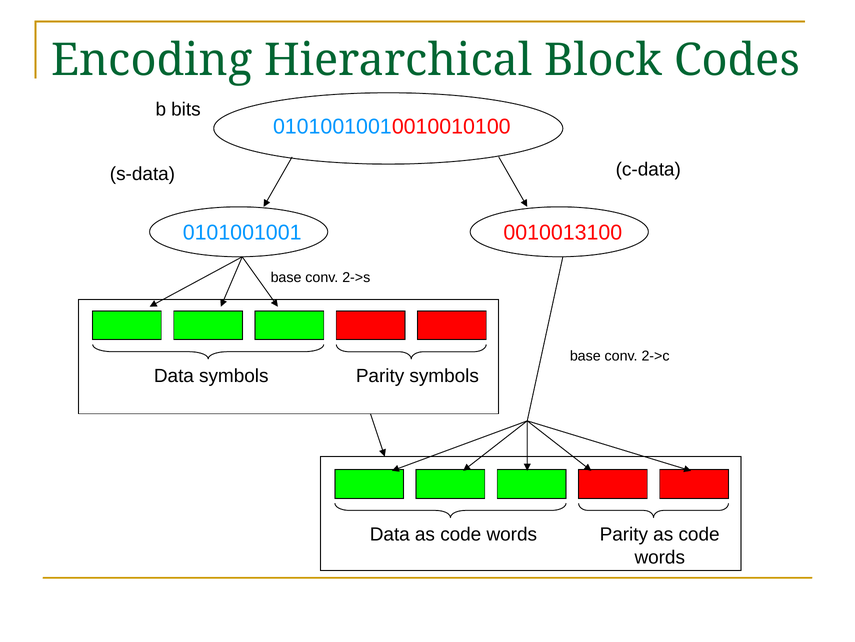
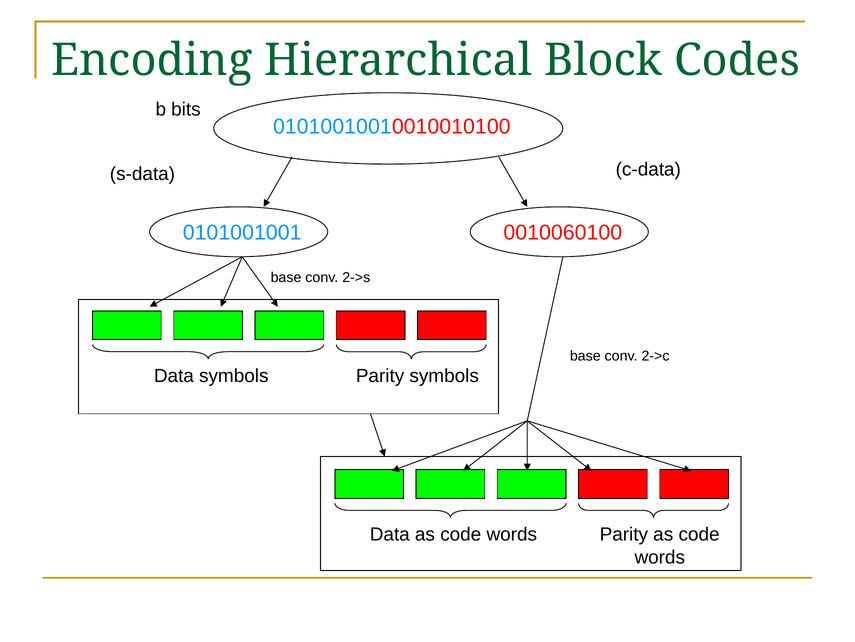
0010013100: 0010013100 -> 0010060100 (563, 232)
